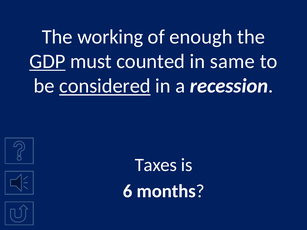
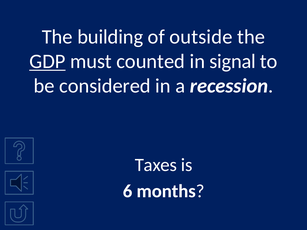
working: working -> building (110, 37)
enough: enough -> outside (201, 37)
same: same -> signal (233, 62)
considered underline: present -> none (105, 86)
